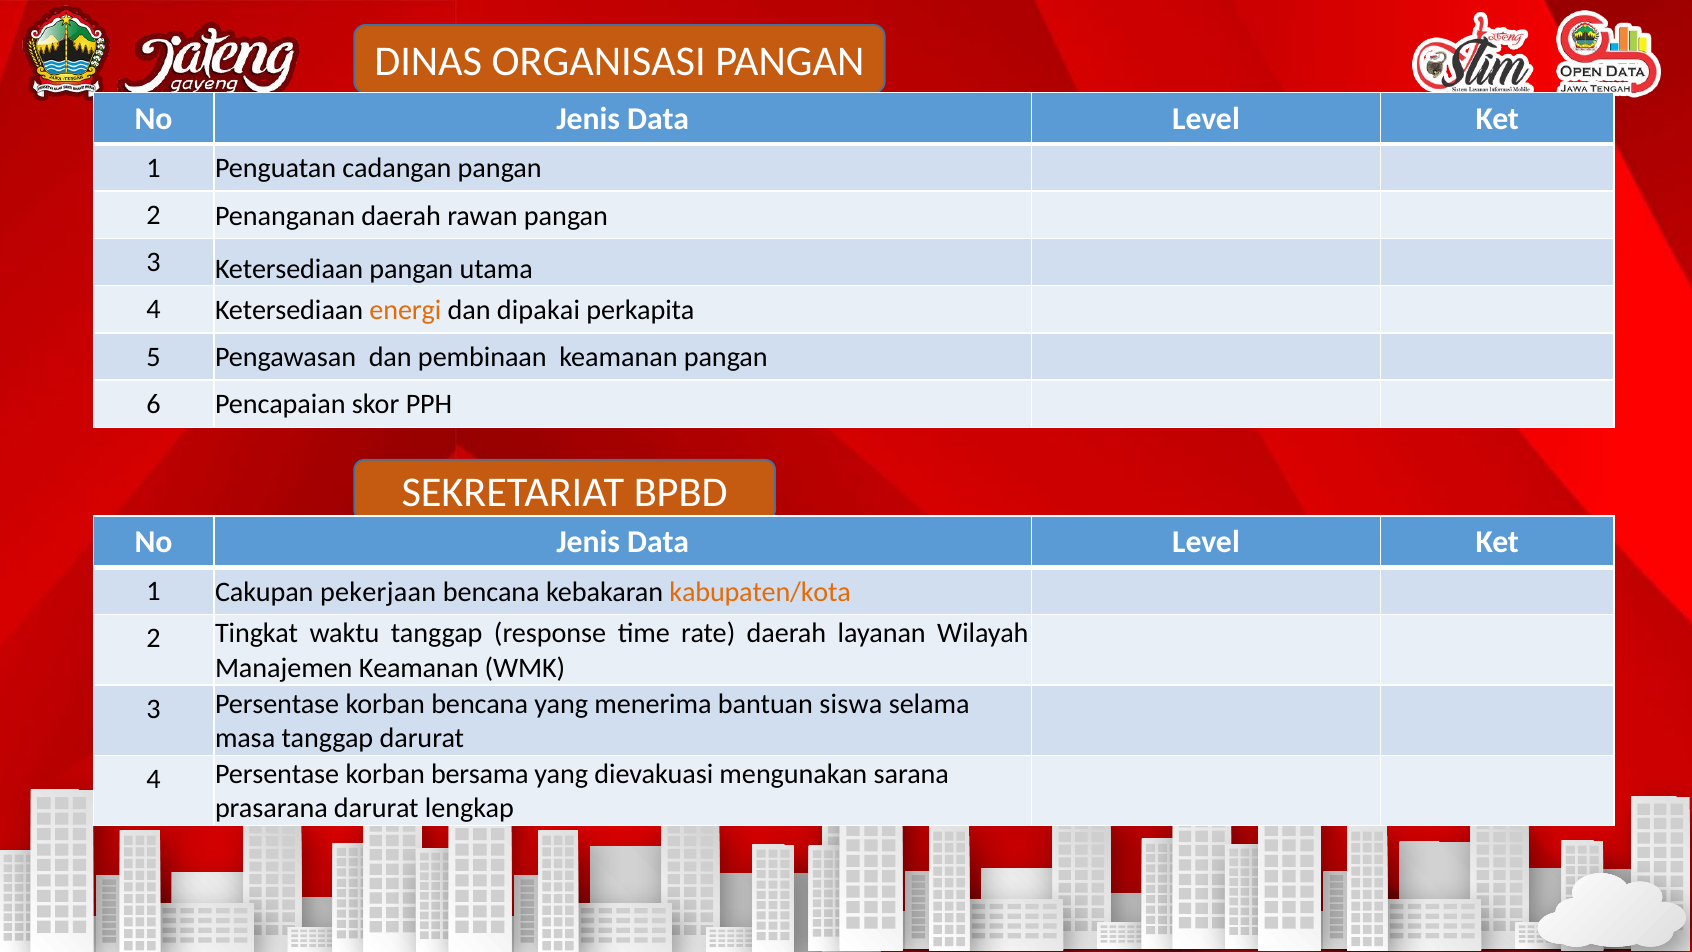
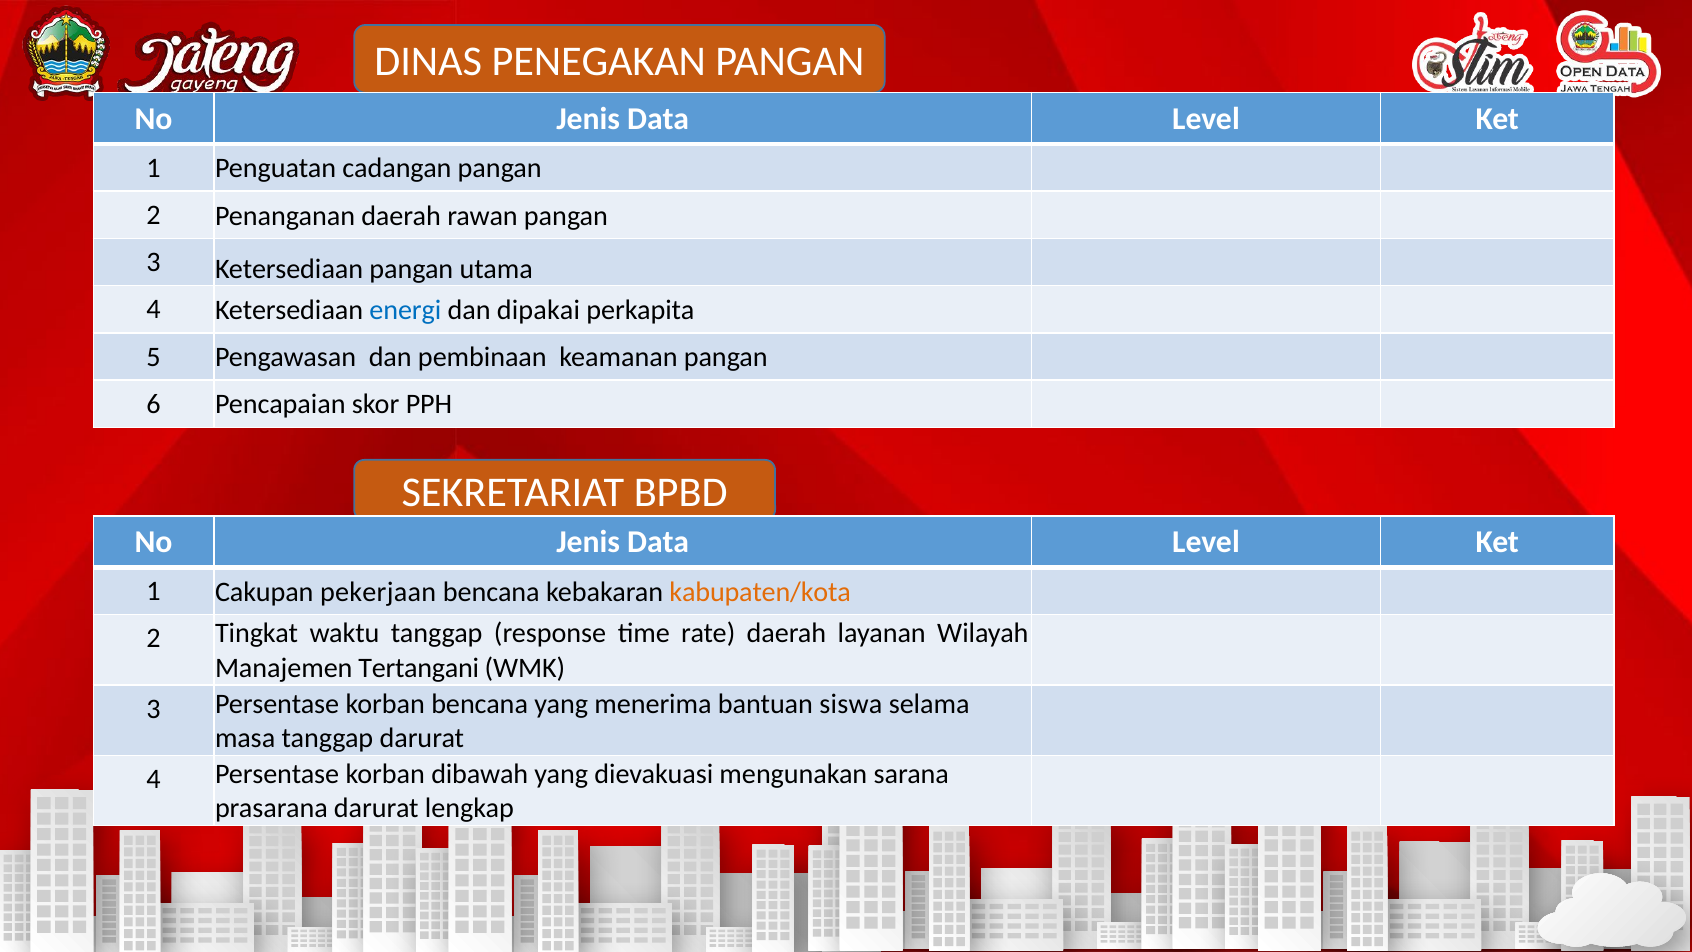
ORGANISASI: ORGANISASI -> PENEGAKAN (599, 62)
energi colour: orange -> blue (405, 310)
Manajemen Keamanan: Keamanan -> Tertangani (419, 668)
bersama: bersama -> dibawah (480, 774)
